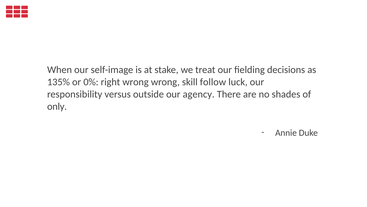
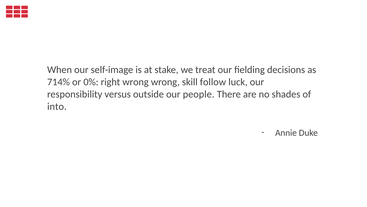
135%: 135% -> 714% (58, 82)
agency: agency -> people (199, 94)
only: only -> into (57, 106)
